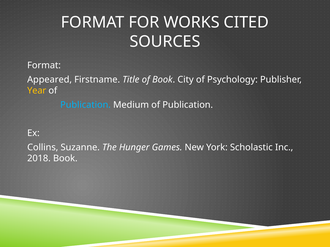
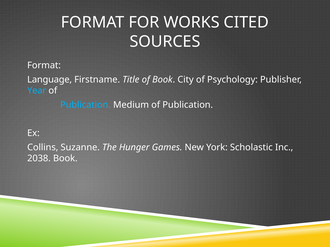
Appeared: Appeared -> Language (50, 80)
Year colour: yellow -> light blue (37, 91)
2018: 2018 -> 2038 (39, 159)
